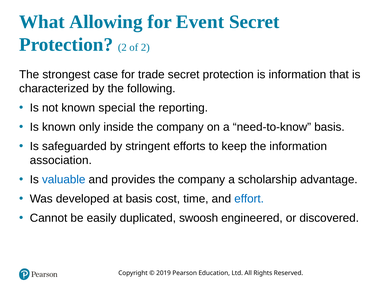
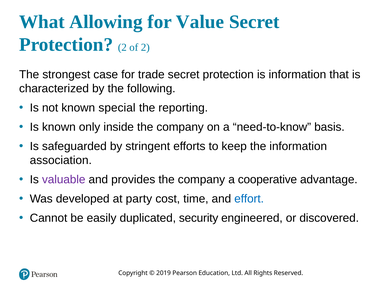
Event: Event -> Value (200, 22)
valuable colour: blue -> purple (64, 180)
scholarship: scholarship -> cooperative (267, 180)
at basis: basis -> party (139, 199)
swoosh: swoosh -> security (199, 219)
